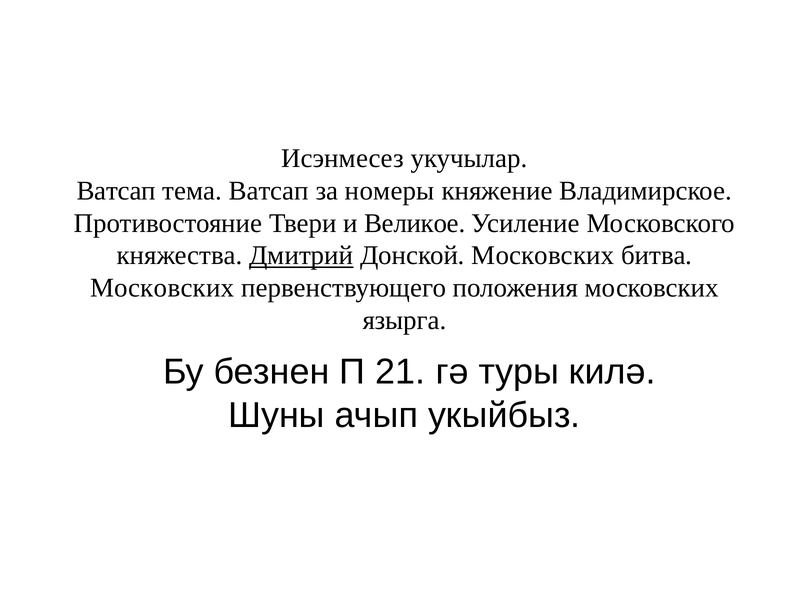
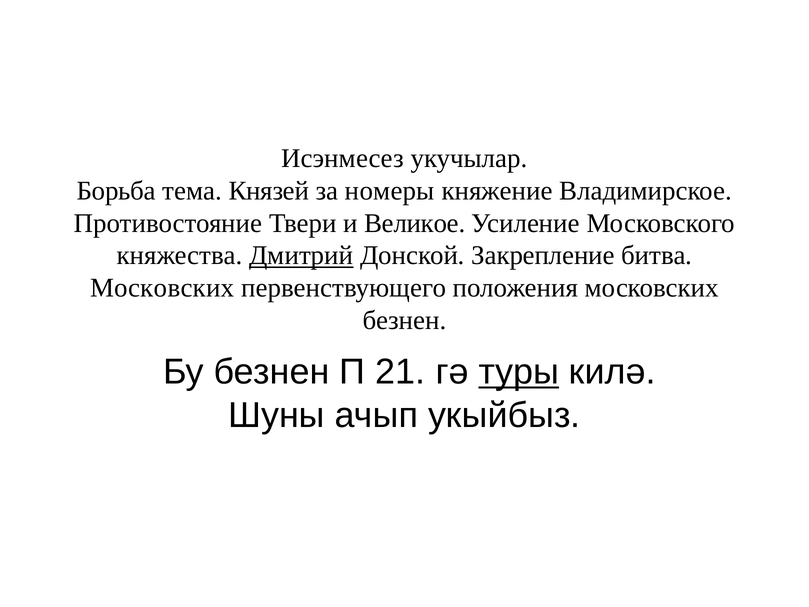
Ватсап: Ватсап -> Борьба (116, 191)
тема Ватсап: Ватсап -> Князей (269, 191)
Донской Московских: Московских -> Закрепление (543, 255)
язырга: язырга -> безнен (404, 320)
туры underline: none -> present (519, 372)
